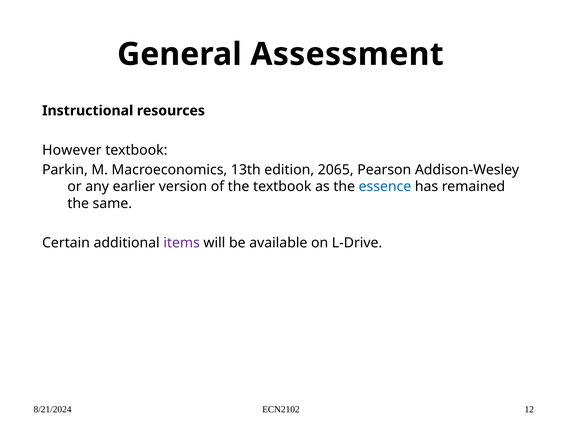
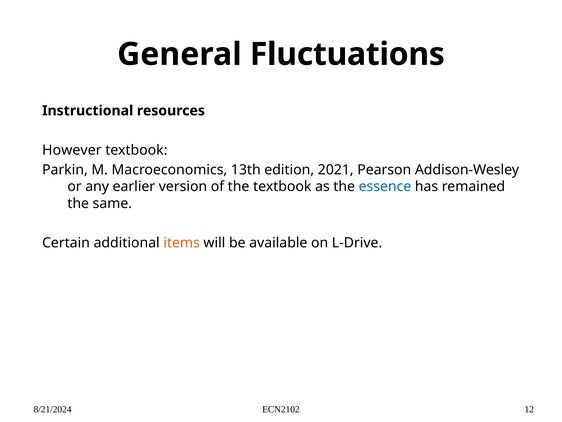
Assessment: Assessment -> Fluctuations (347, 54)
2065: 2065 -> 2021 (336, 170)
items colour: purple -> orange (182, 243)
